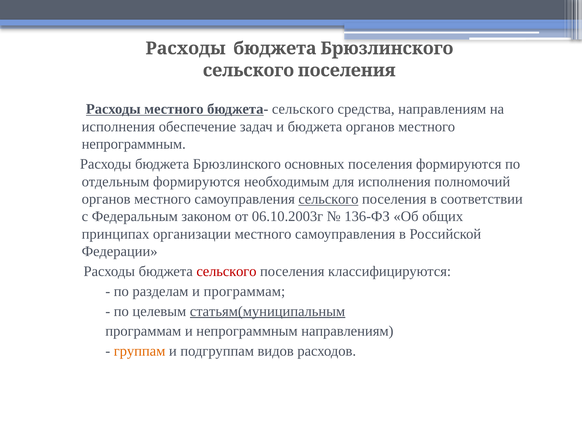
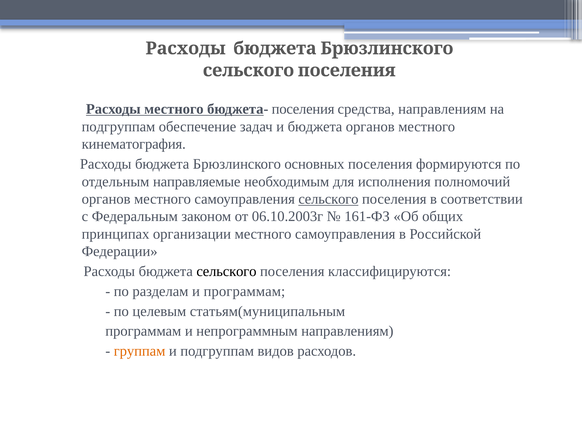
бюджета- сельского: сельского -> поселения (303, 109)
исполнения: исполнения -> подгруппам (118, 127)
непрограммным: непрограммным -> кинематография (134, 144)
отдельным формируются: формируются -> направляемые (197, 181)
136-ФЗ: 136-ФЗ -> 161-ФЗ (367, 216)
сельского colour: red -> black (226, 271)
статьям(муниципальным underline: present -> none (268, 311)
